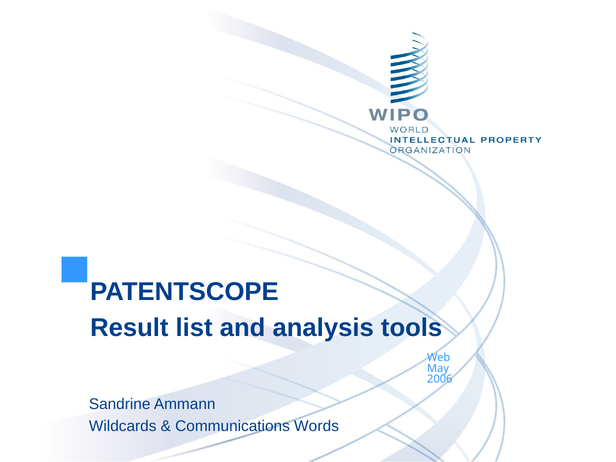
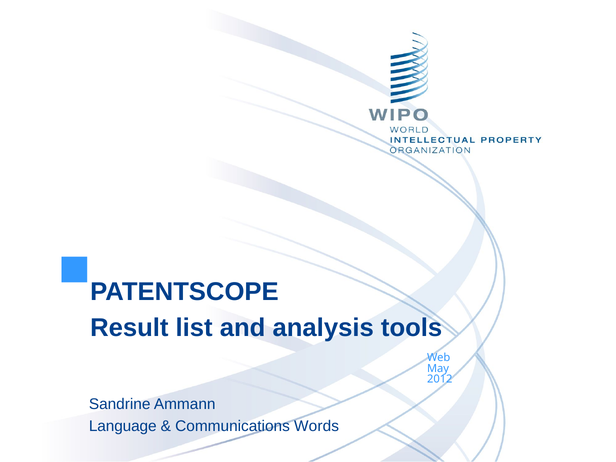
2006: 2006 -> 2012 (440, 379)
Wildcards: Wildcards -> Language (123, 426)
